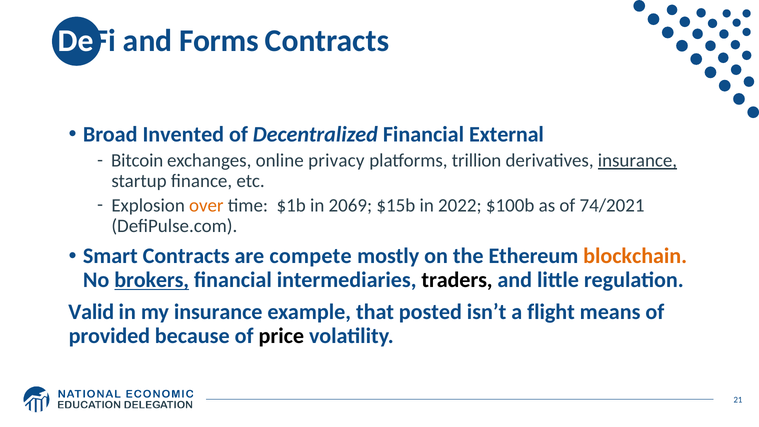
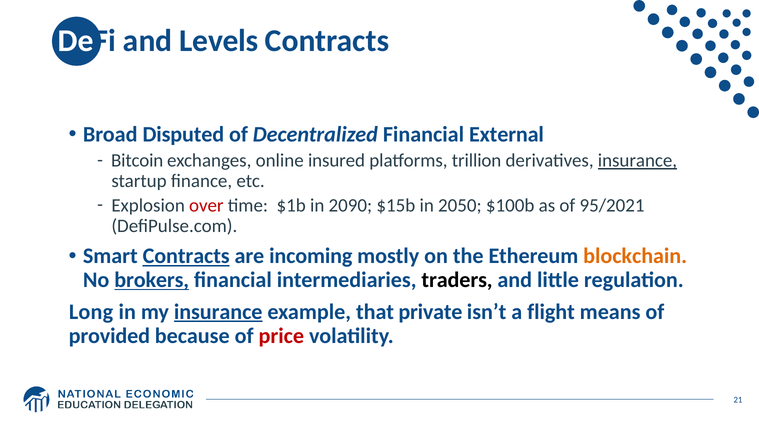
Forms: Forms -> Levels (219, 41)
Invented: Invented -> Disputed (183, 134)
privacy: privacy -> insured (337, 161)
over colour: orange -> red (206, 205)
2069: 2069 -> 2090 (350, 205)
2022: 2022 -> 2050 (460, 205)
74/2021: 74/2021 -> 95/2021 (612, 205)
Contracts underline: none -> present (186, 256)
compete: compete -> incoming (311, 256)
Valid: Valid -> Long (91, 312)
insurance underline: none -> present (218, 312)
posted: posted -> private (430, 312)
price colour: black -> red (281, 336)
